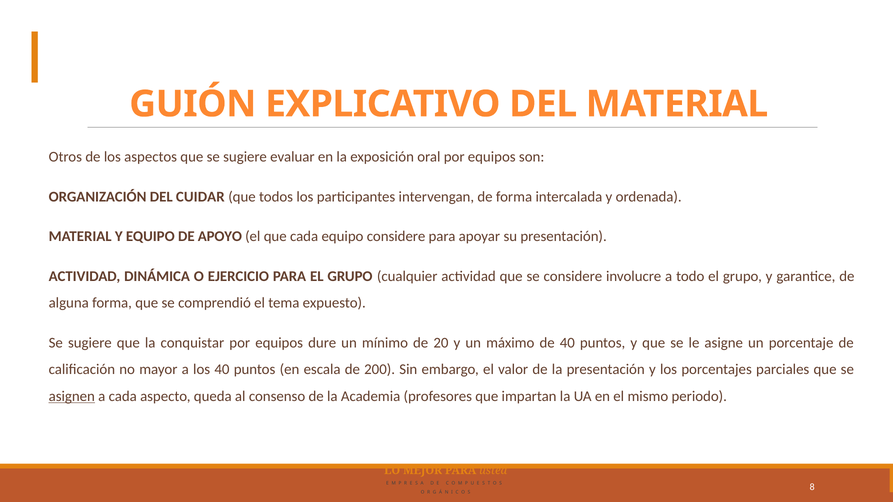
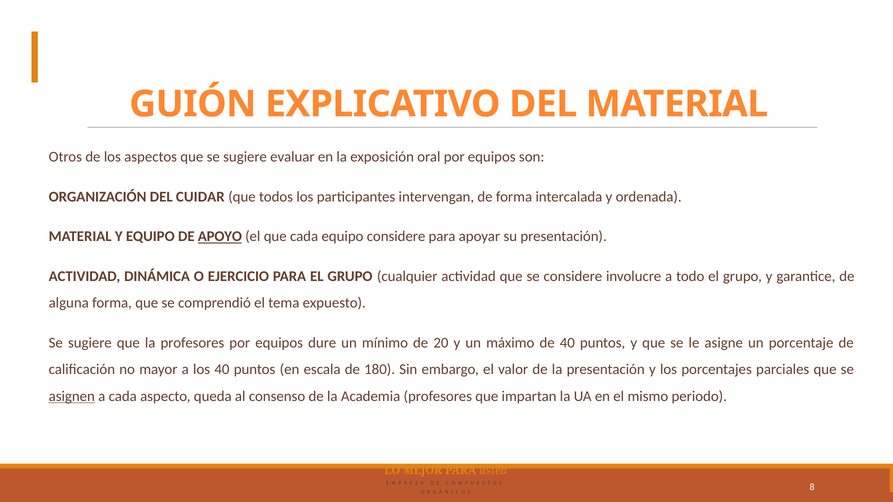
APOYO underline: none -> present (220, 237)
la conquistar: conquistar -> profesores (192, 343)
200: 200 -> 180 (380, 370)
